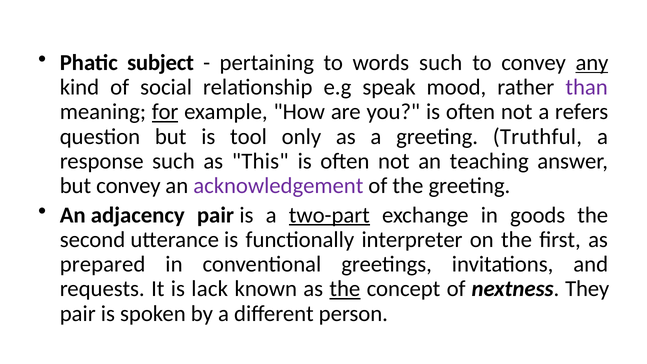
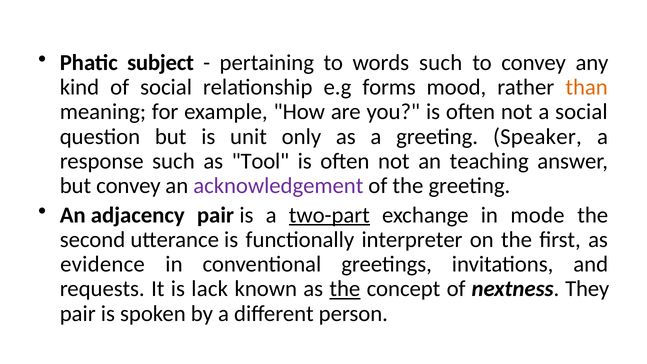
any underline: present -> none (592, 63)
speak: speak -> forms (389, 87)
than colour: purple -> orange (587, 87)
for underline: present -> none (165, 112)
a refers: refers -> social (581, 112)
tool: tool -> unit (248, 136)
Truthful: Truthful -> Speaker (537, 136)
This: This -> Tool (260, 161)
goods: goods -> mode (537, 215)
prepared: prepared -> evidence (102, 264)
